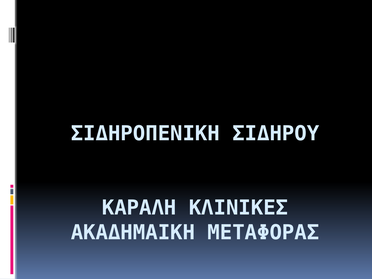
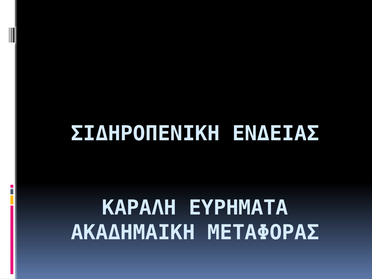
ΣΙΔΗΡΟΥ: ΣΙΔΗΡΟΥ -> ΕΝΔΕΙΑΣ (276, 133)
ΚΛΙΝΙΚΕΣ: ΚΛΙΝΙΚΕΣ -> ΕΥΡΗΜΑΤΑ (238, 208)
